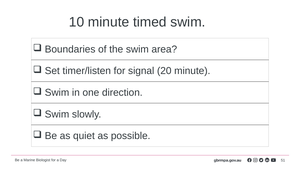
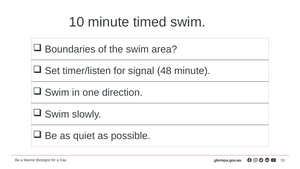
20: 20 -> 48 (164, 71)
